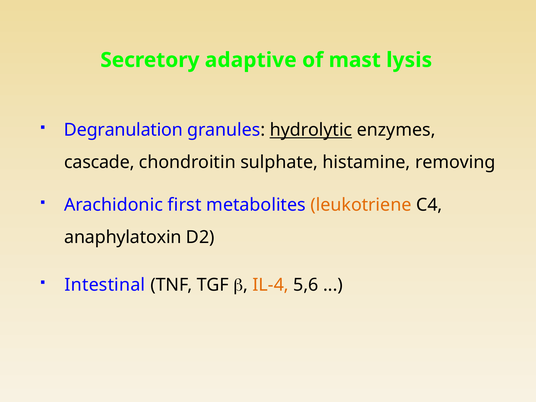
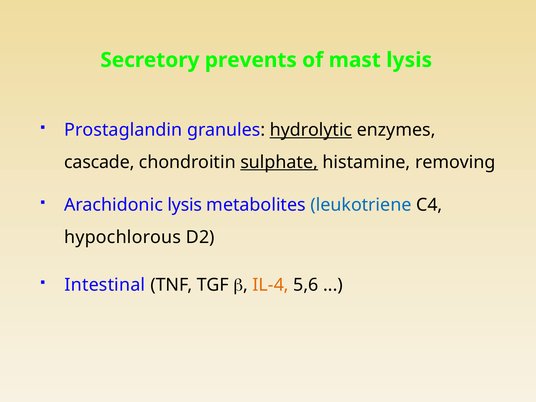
adaptive: adaptive -> prevents (251, 60)
Degranulation: Degranulation -> Prostaglandin (123, 130)
sulphate underline: none -> present (279, 162)
Arachidonic first: first -> lysis (185, 205)
leukotriene colour: orange -> blue (361, 205)
anaphylatoxin: anaphylatoxin -> hypochlorous (123, 237)
